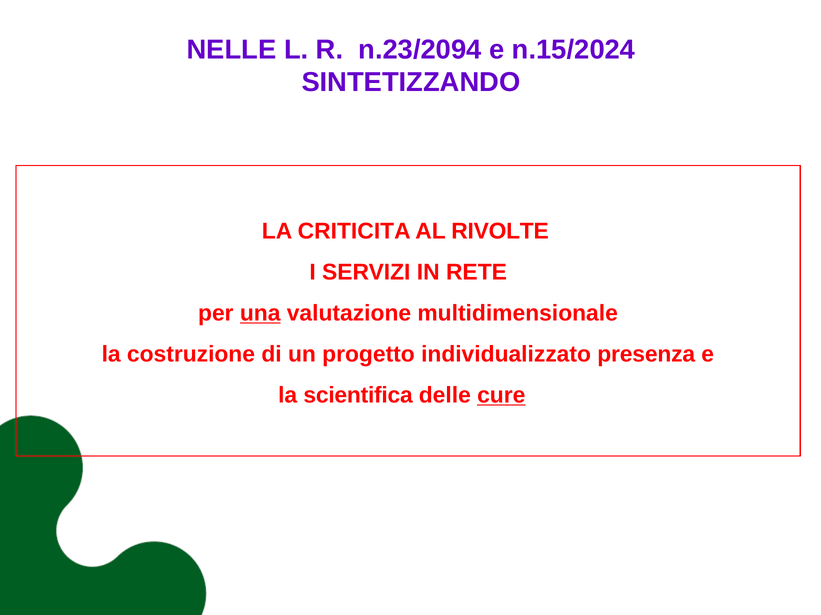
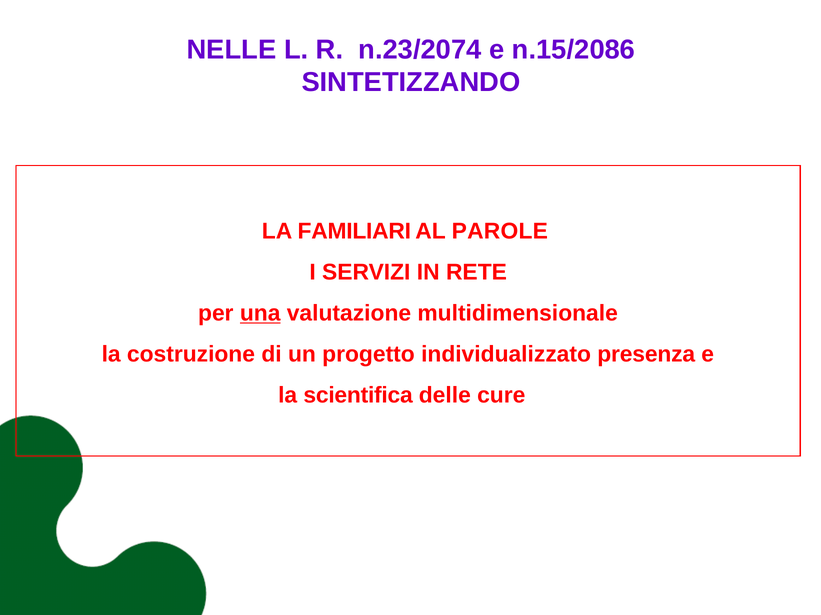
n.23/2094: n.23/2094 -> n.23/2074 (420, 50)
n.15/2024: n.15/2024 -> n.15/2086 (574, 50)
CRITICITA: CRITICITA -> FAMILIARI (354, 231)
RIVOLTE: RIVOLTE -> PAROLE (500, 231)
cure underline: present -> none (501, 396)
